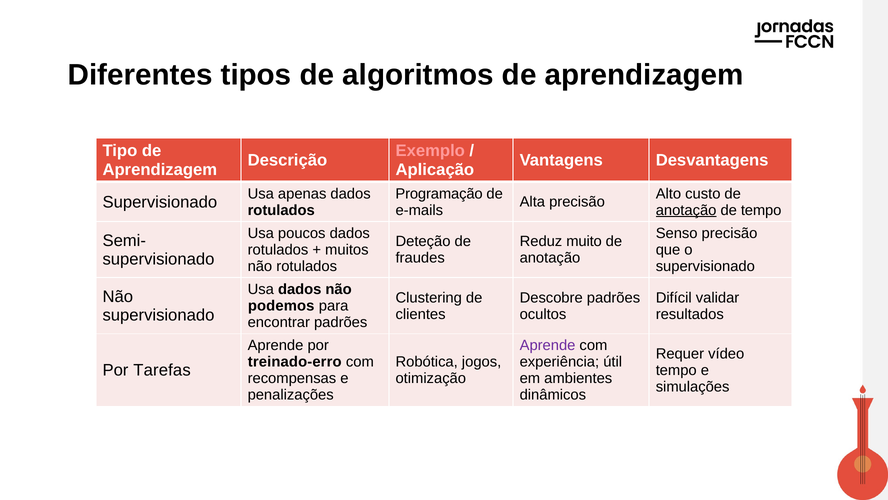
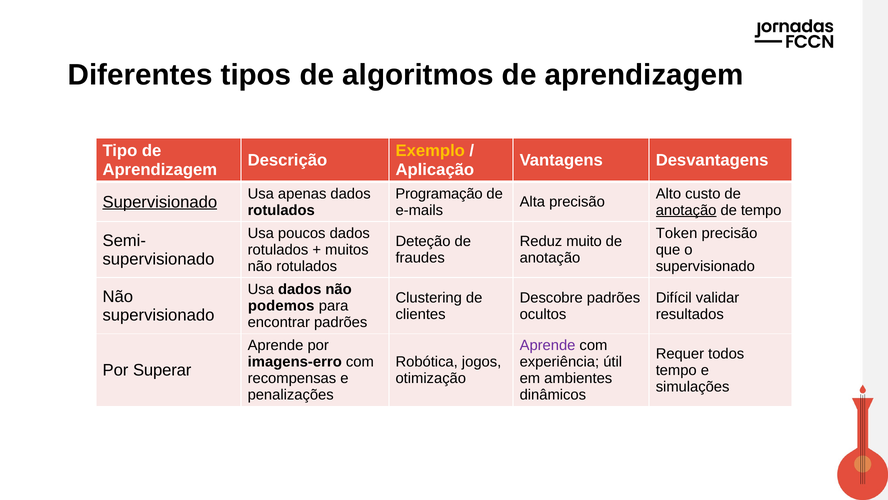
Exemplo colour: pink -> yellow (430, 151)
Supervisionado underline: none -> present (160, 202)
Senso: Senso -> Token (677, 233)
vídeo: vídeo -> todos (726, 353)
treinado-erro: treinado-erro -> imagens-erro (295, 362)
Tarefas: Tarefas -> Superar (162, 370)
